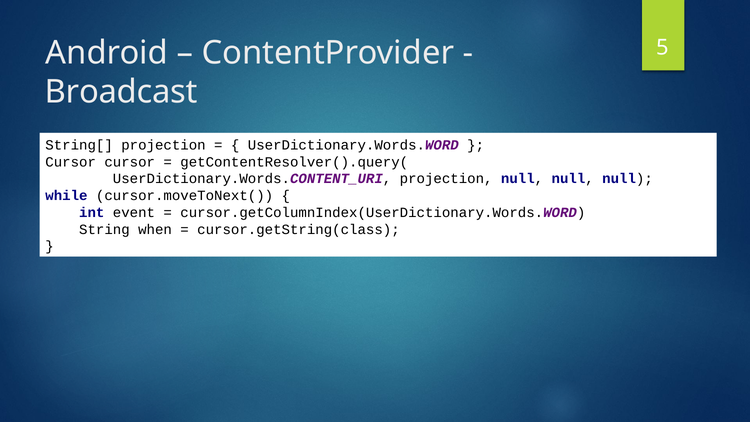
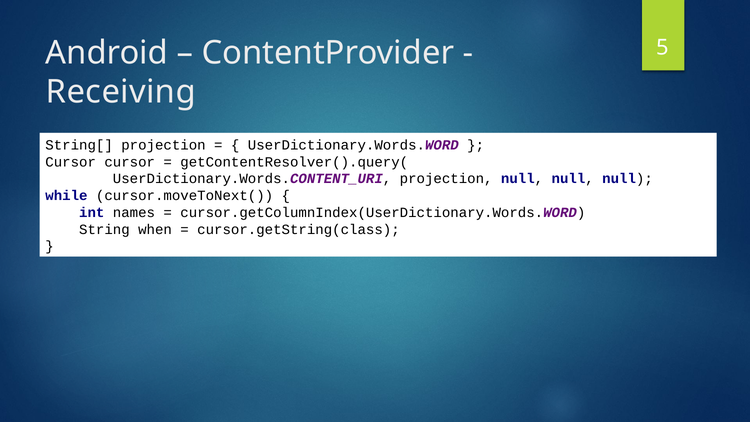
Broadcast: Broadcast -> Receiving (121, 92)
event: event -> names (134, 212)
